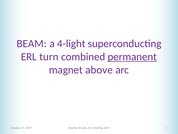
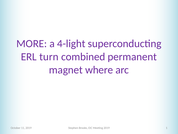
BEAM: BEAM -> MORE (32, 43)
permanent underline: present -> none (132, 57)
above: above -> where (99, 70)
